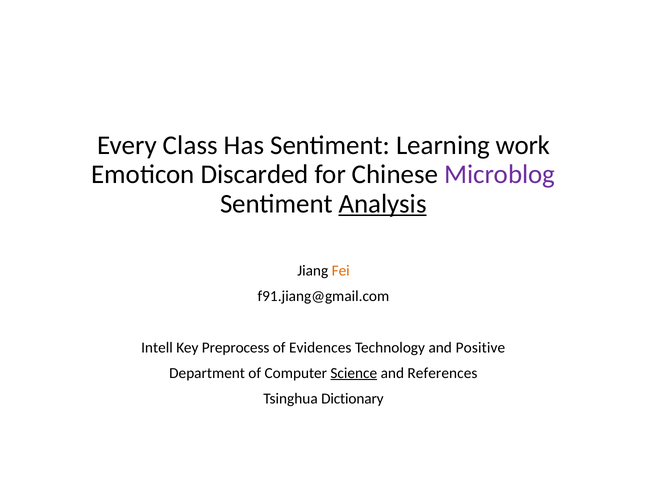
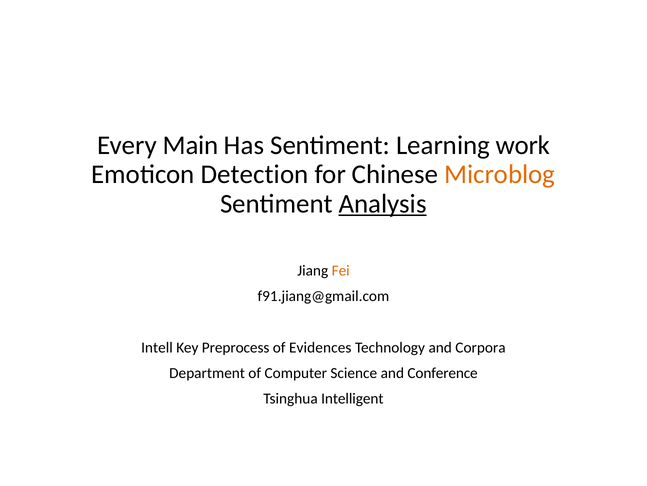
Class: Class -> Main (190, 145)
Discarded: Discarded -> Detection (255, 174)
Microblog colour: purple -> orange (500, 174)
Positive: Positive -> Corpora (481, 347)
Science underline: present -> none (354, 372)
References: References -> Conference (443, 372)
Dictionary: Dictionary -> Intelligent (352, 398)
